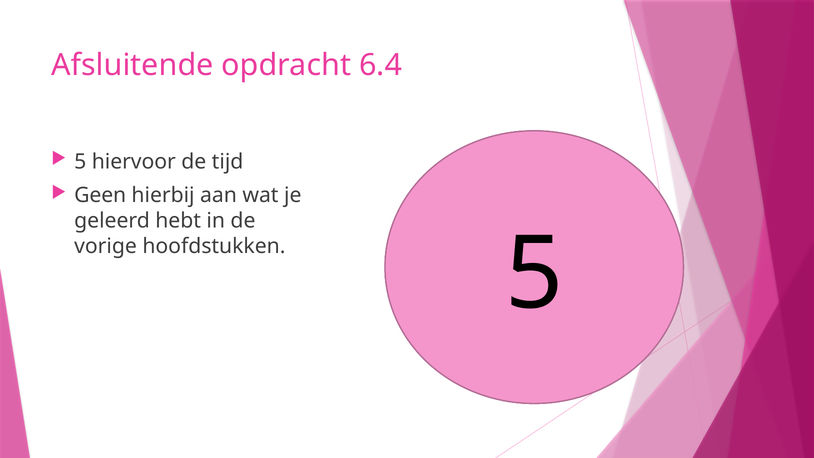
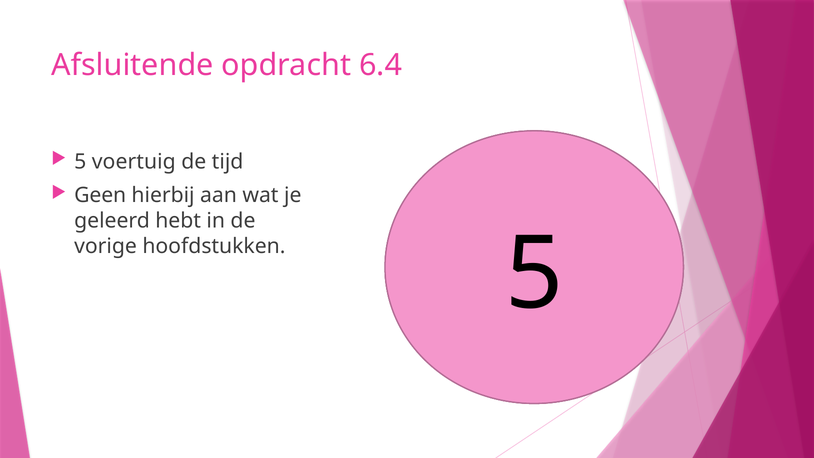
hiervoor: hiervoor -> voertuig (134, 161)
